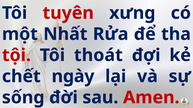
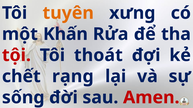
tuyên colour: red -> orange (68, 13)
Nhất: Nhất -> Khấn (65, 34)
ngày: ngày -> rạng (73, 77)
